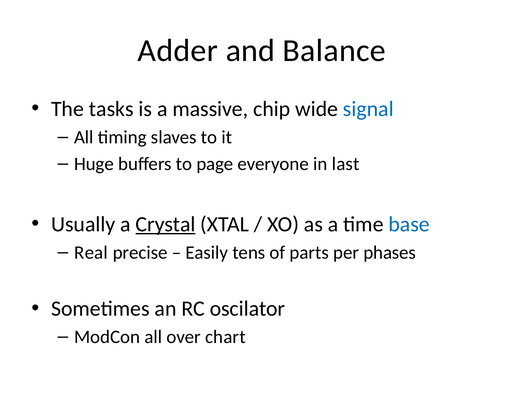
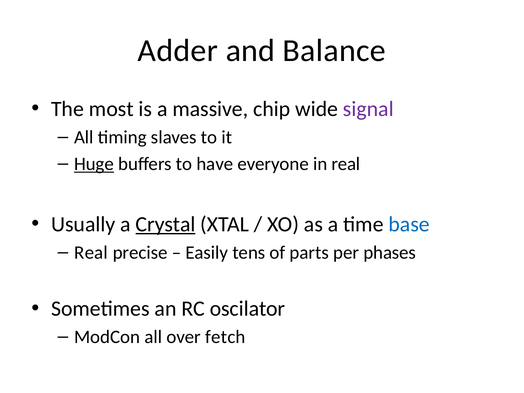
tasks: tasks -> most (111, 109)
signal colour: blue -> purple (368, 109)
Huge underline: none -> present (94, 164)
page: page -> have (215, 164)
in last: last -> real (346, 164)
chart: chart -> fetch (225, 337)
